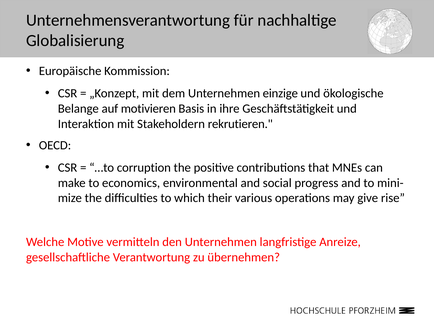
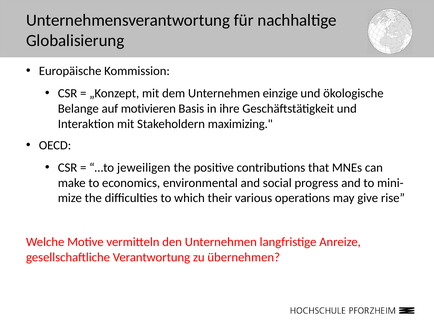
rekrutieren: rekrutieren -> maximizing (240, 124)
corruption: corruption -> jeweiligen (144, 167)
